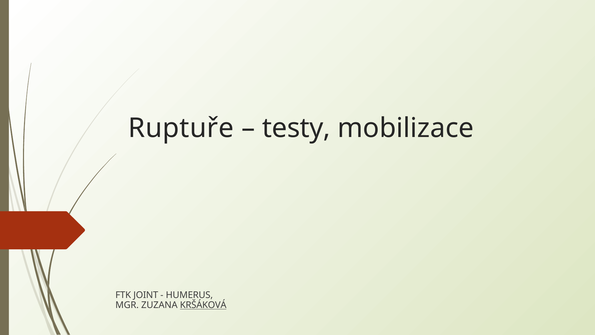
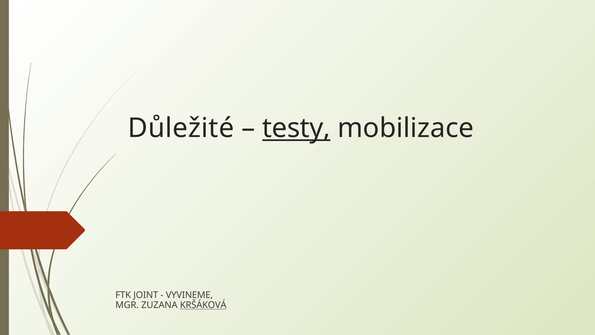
Ruptuře: Ruptuře -> Důležité (181, 128)
testy underline: none -> present (296, 128)
HUMERUS: HUMERUS -> VYVINEME (189, 295)
